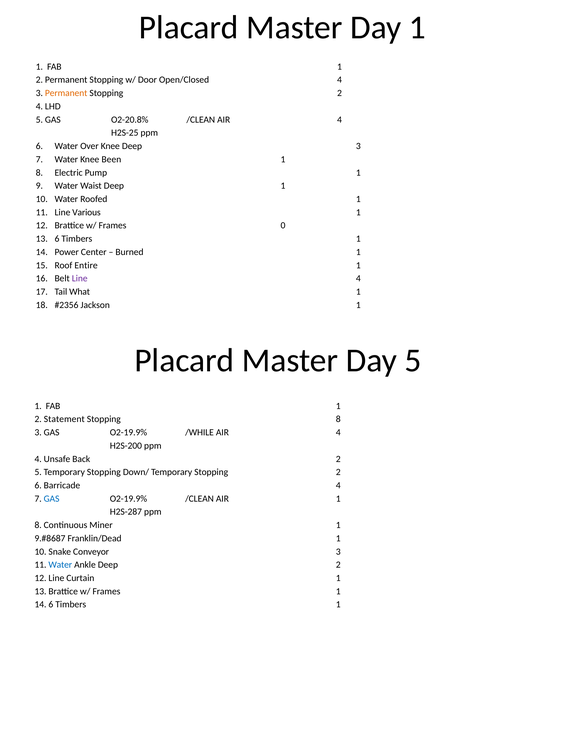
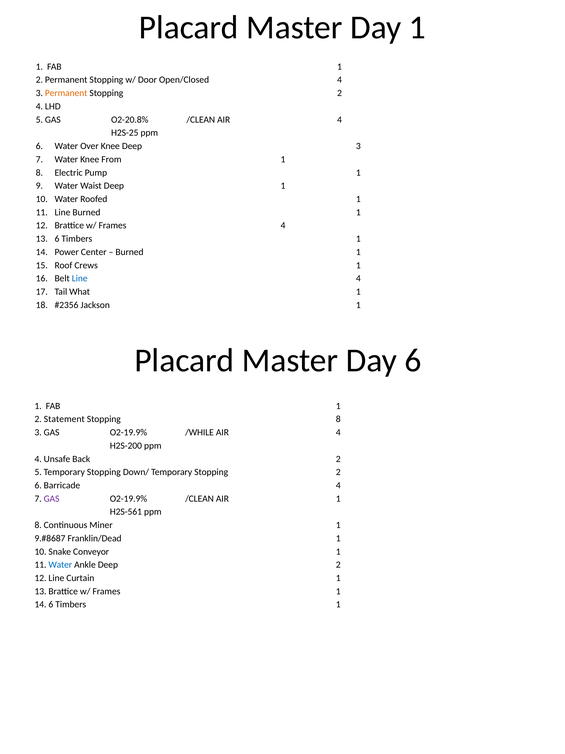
Been: Been -> From (111, 159)
Line Various: Various -> Burned (86, 212)
Frames 0: 0 -> 4 (283, 225)
Entire: Entire -> Crews (86, 265)
Line colour: purple -> blue (80, 278)
Day 5: 5 -> 6 (413, 360)
GAS colour: blue -> purple (52, 498)
H2S-287: H2S-287 -> H2S-561 (126, 511)
Conveyor 3: 3 -> 1 (338, 551)
